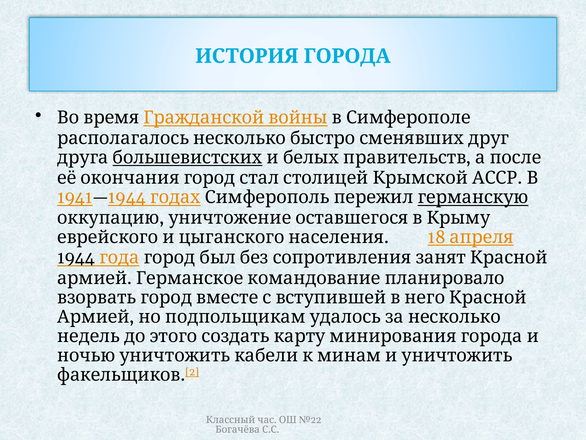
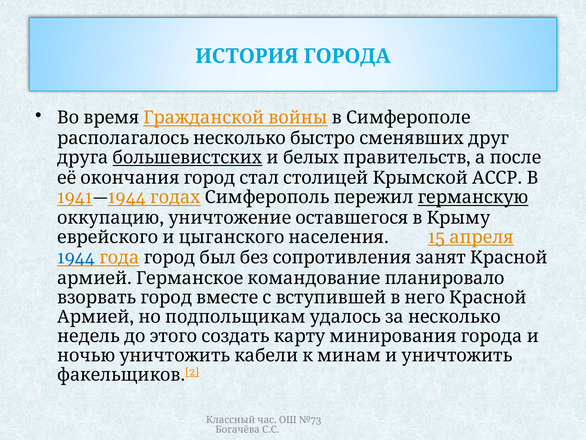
18: 18 -> 15 (436, 237)
1944 colour: black -> blue (76, 257)
№22: №22 -> №73 (310, 419)
